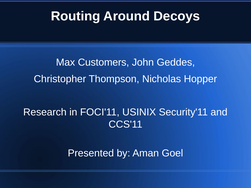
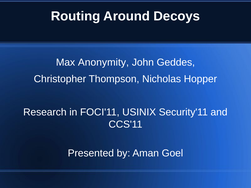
Customers: Customers -> Anonymity (103, 62)
